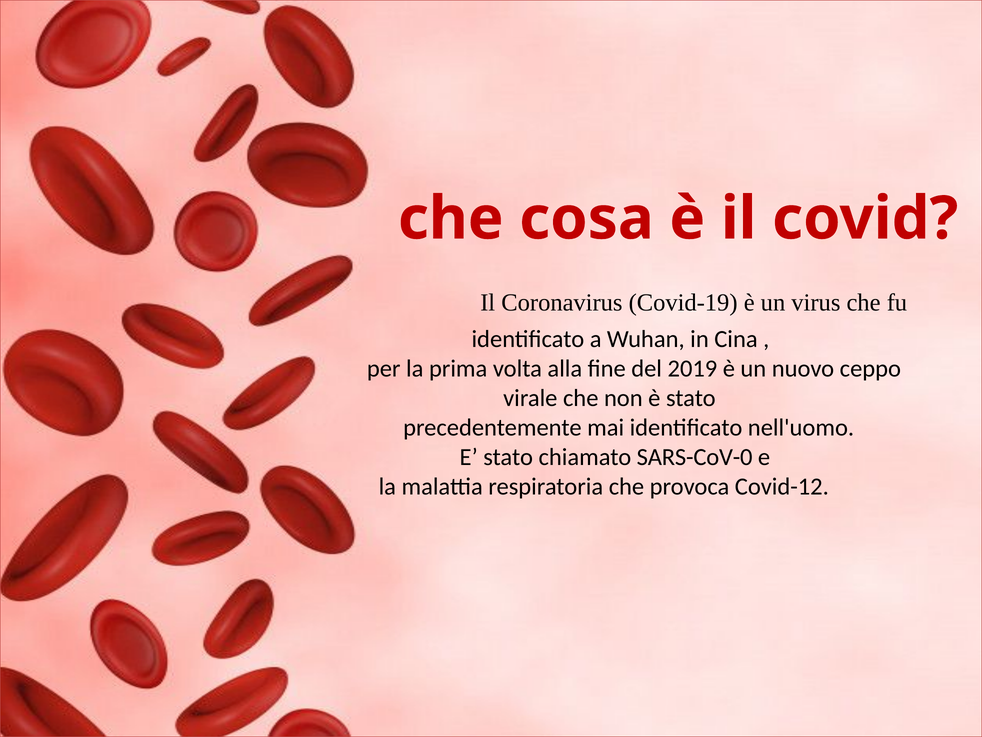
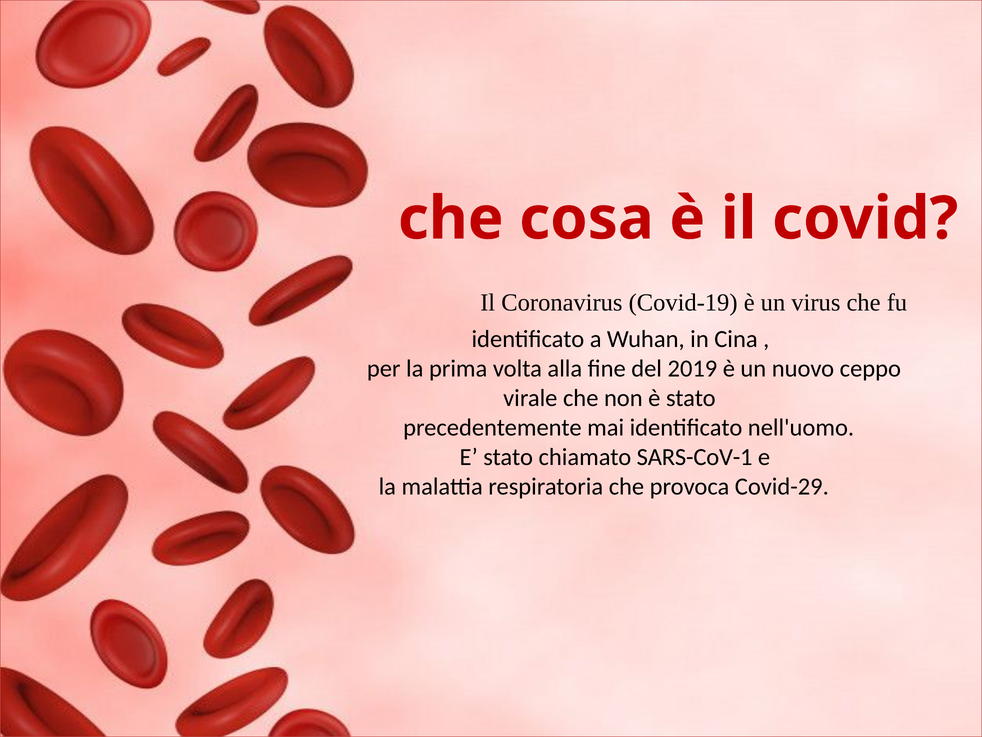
SARS-CoV-0: SARS-CoV-0 -> SARS-CoV-1 (695, 457)
Covid-12: Covid-12 -> Covid-29 (782, 486)
